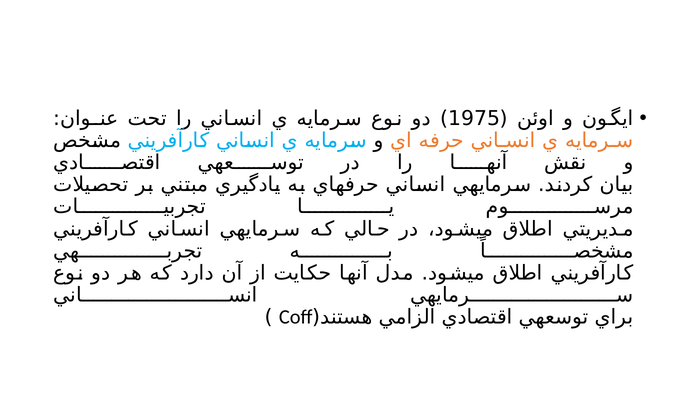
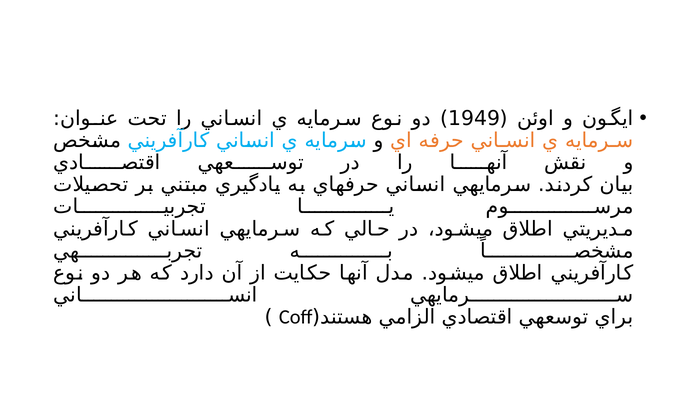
1975: 1975 -> 1949 (474, 118)
